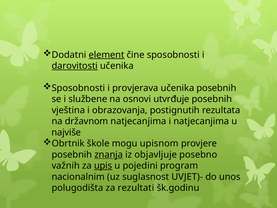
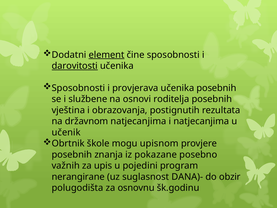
utvrđuje: utvrđuje -> roditelja (171, 99)
najviše: najviše -> učenik (66, 132)
znanja underline: present -> none (109, 154)
objavljuje: objavljuje -> pokazane (156, 154)
upis underline: present -> none (103, 165)
nacionalnim: nacionalnim -> nerangirane (78, 177)
UVJET)-: UVJET)- -> DANA)- (187, 177)
unos: unos -> obzir (230, 177)
rezultati: rezultati -> osnovnu (136, 188)
